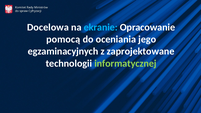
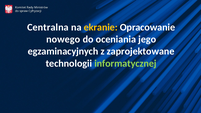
Docelowa: Docelowa -> Centralna (48, 27)
ekranie colour: light blue -> yellow (101, 27)
pomocą: pomocą -> nowego (63, 39)
